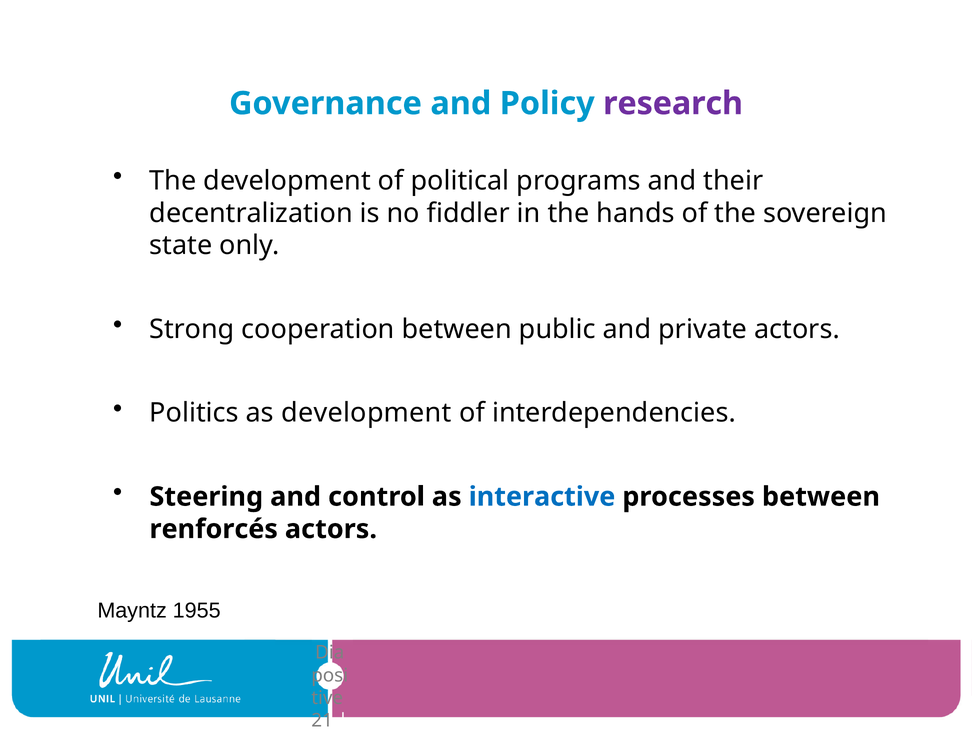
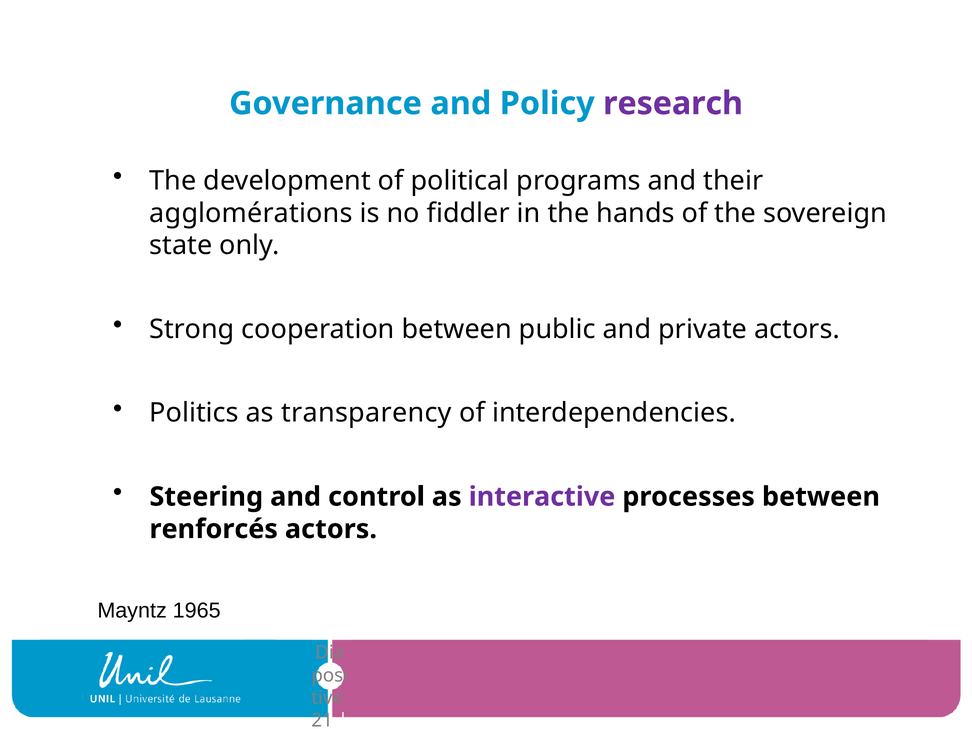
decentralization: decentralization -> agglomérations (251, 213)
as development: development -> transparency (366, 413)
interactive colour: blue -> purple (542, 497)
1955: 1955 -> 1965 (197, 611)
